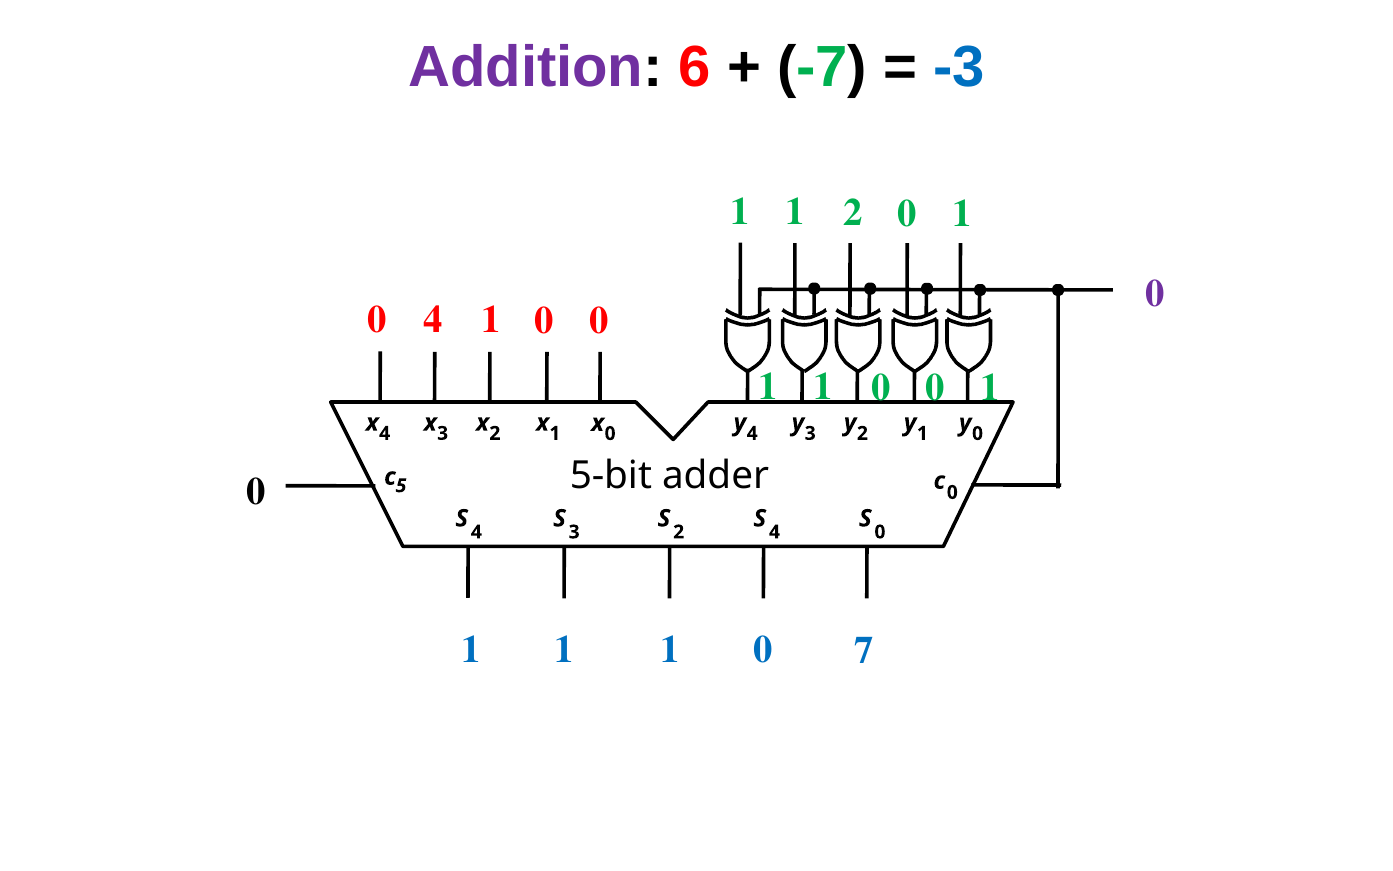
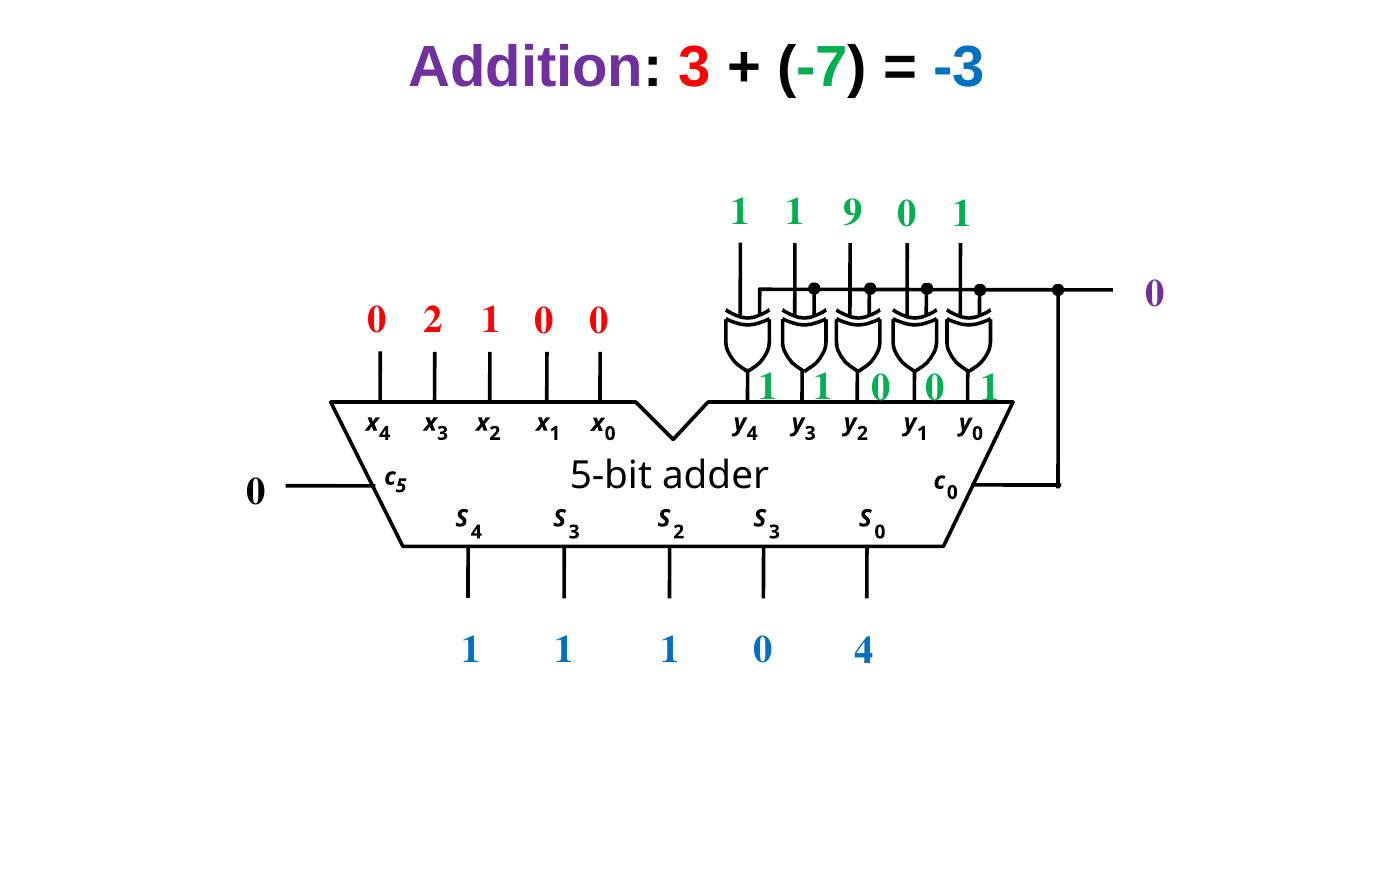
Addition 6: 6 -> 3 (695, 67)
1 2: 2 -> 9 (853, 213)
0 4: 4 -> 2 (433, 320)
4: 4 -> 3 (774, 532)
0 7: 7 -> 4 (864, 650)
